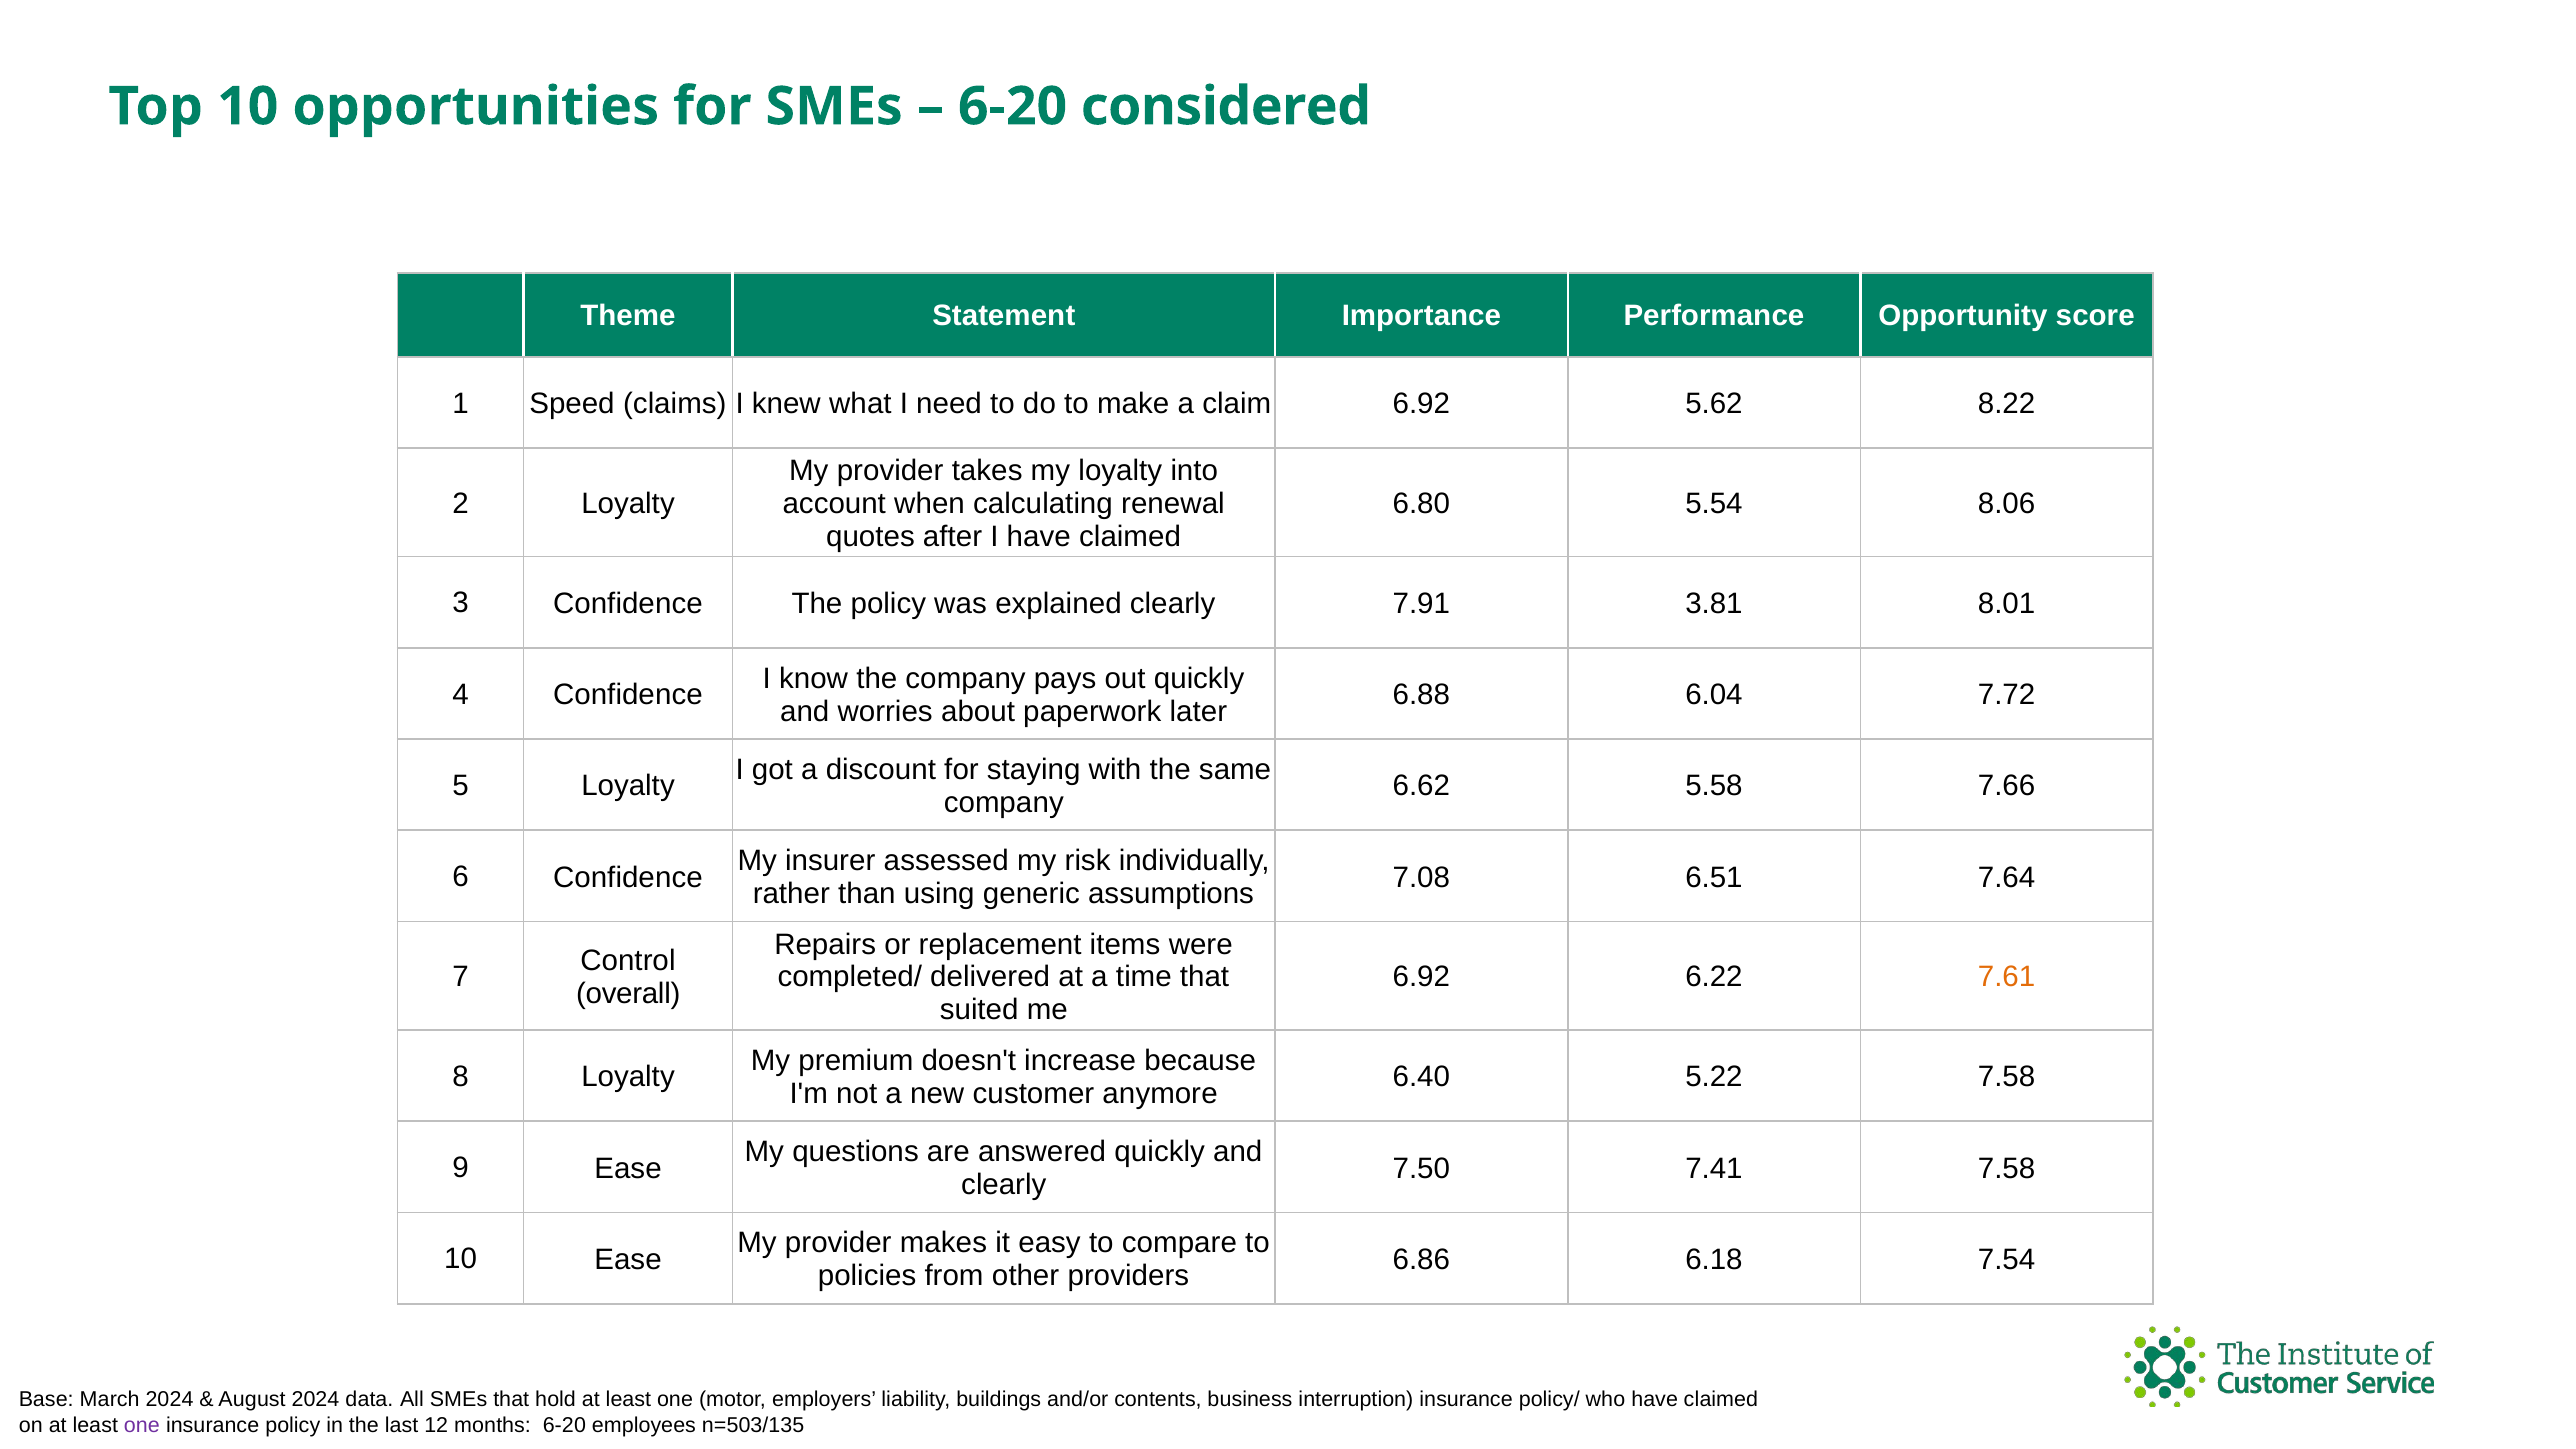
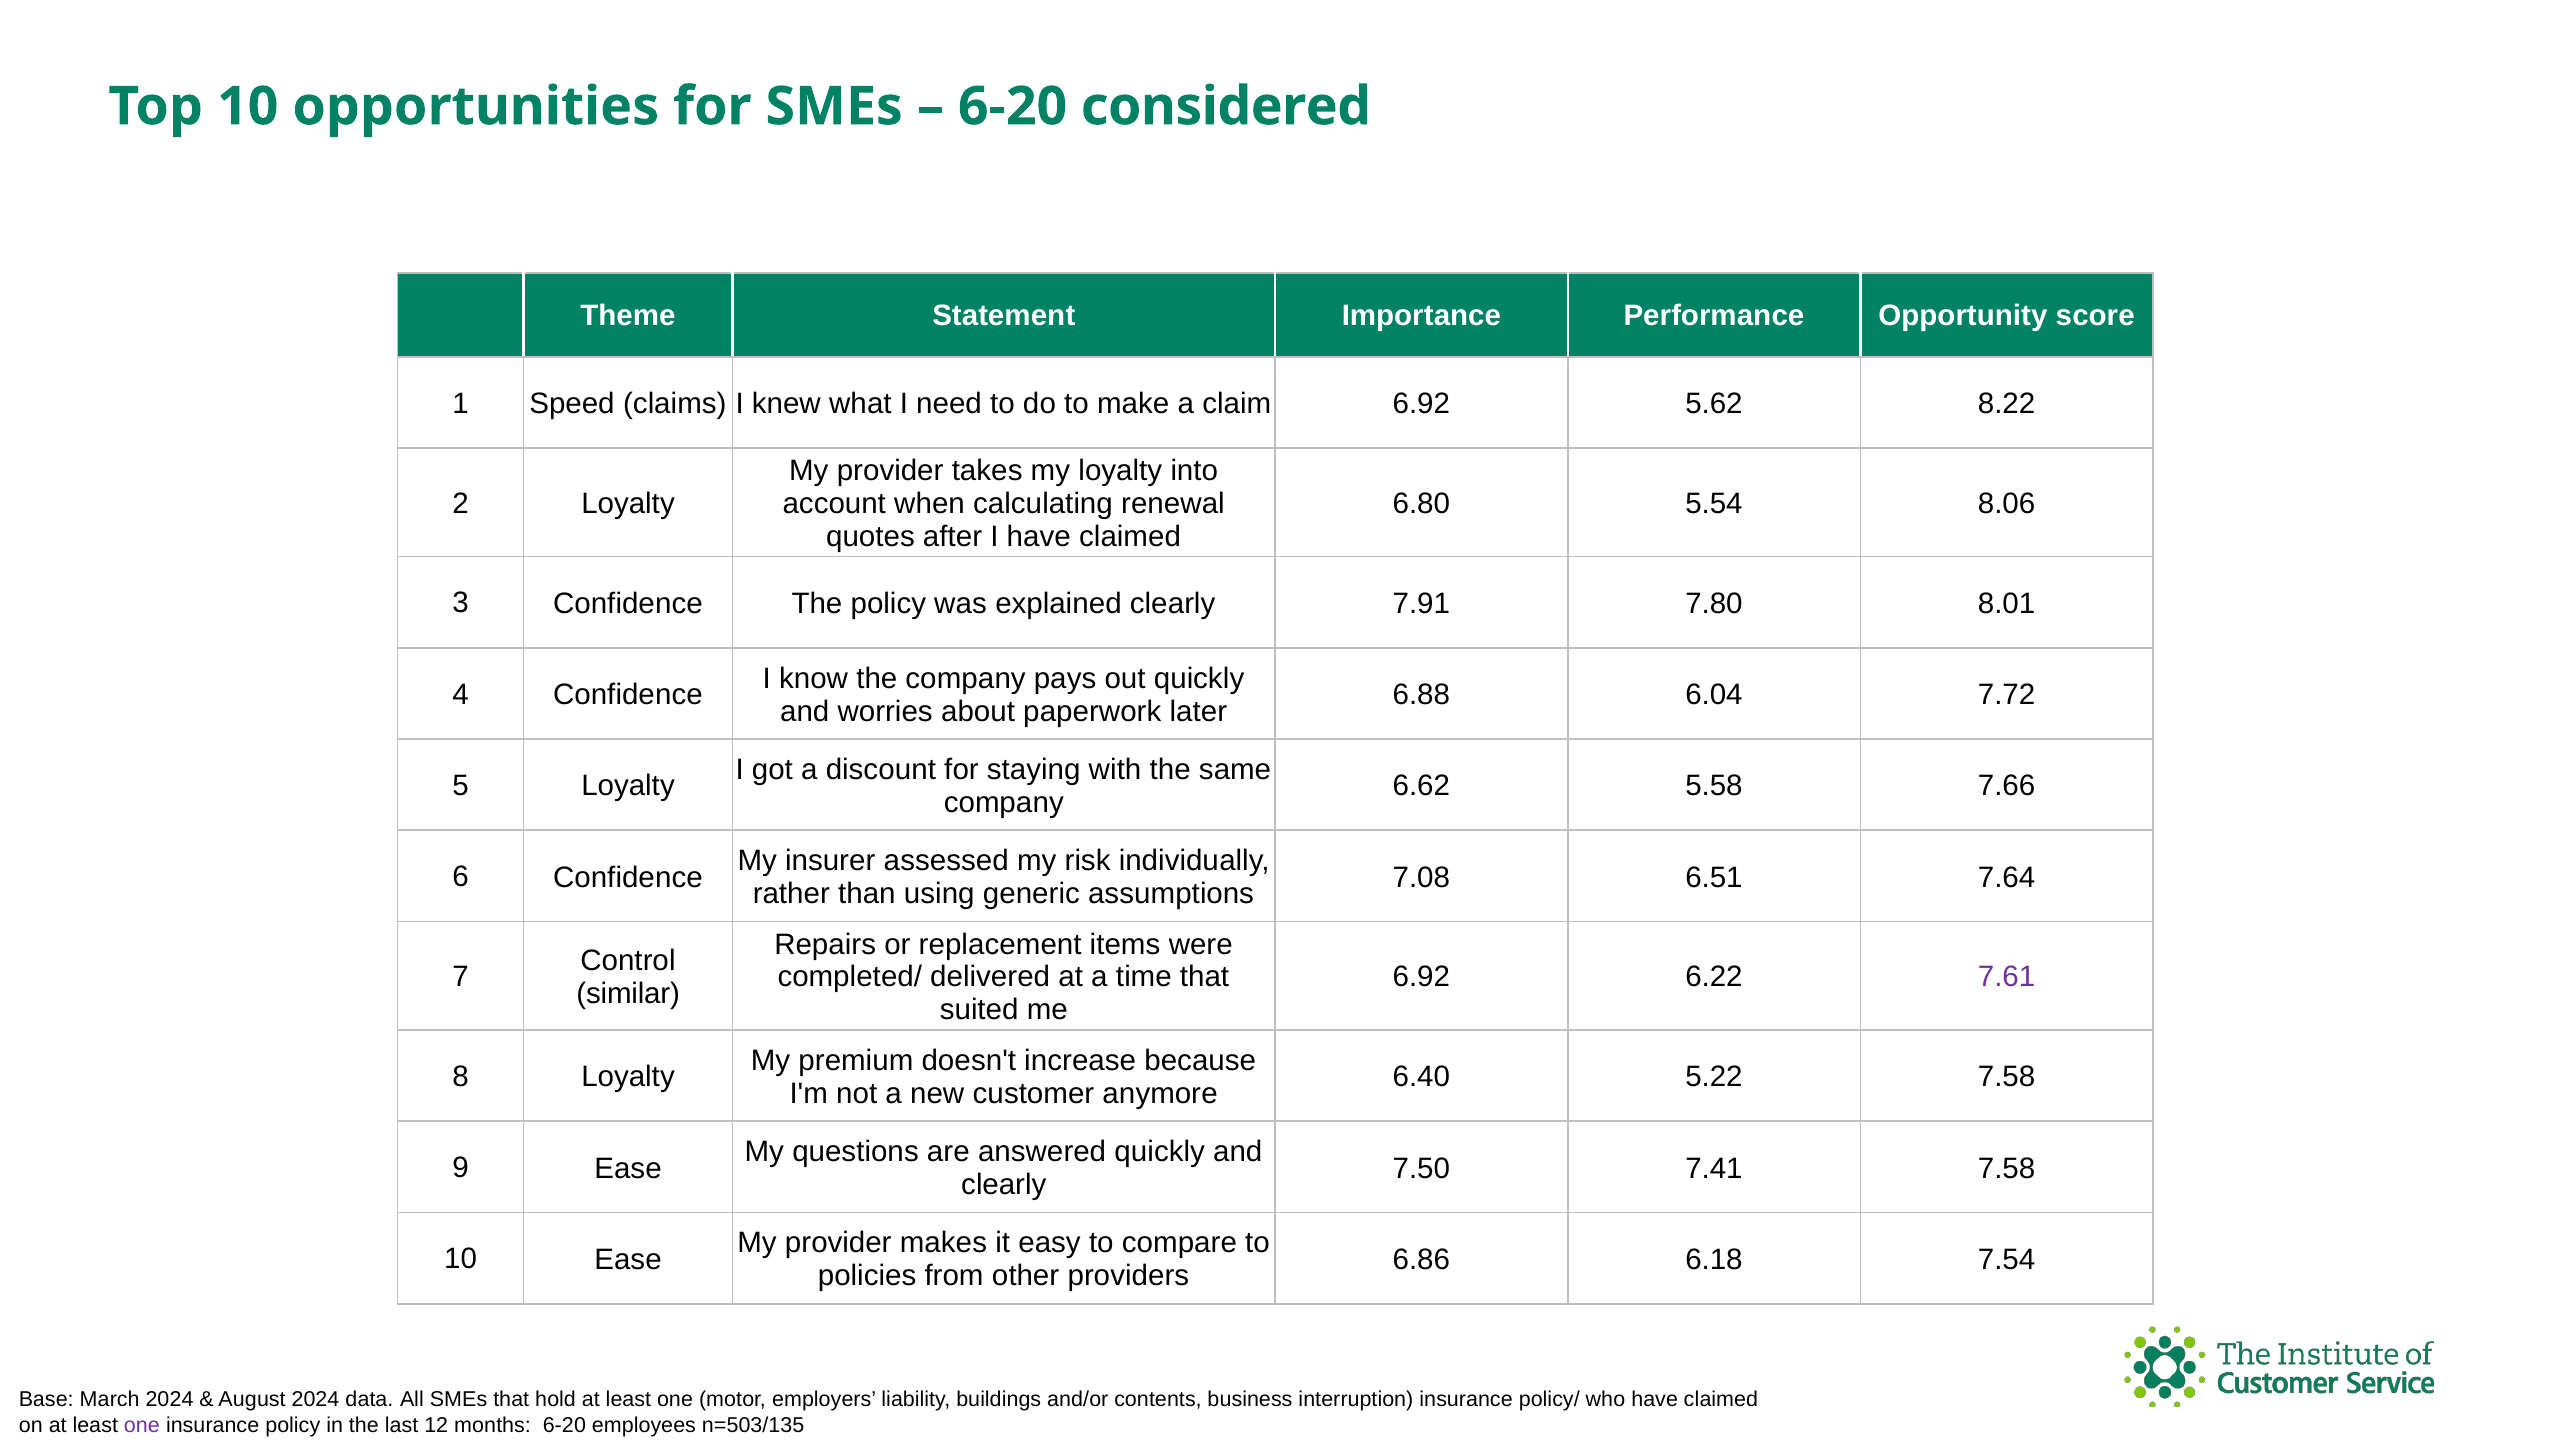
3.81: 3.81 -> 7.80 (1714, 604)
7.61 colour: orange -> purple (2007, 977)
overall: overall -> similar (628, 994)
